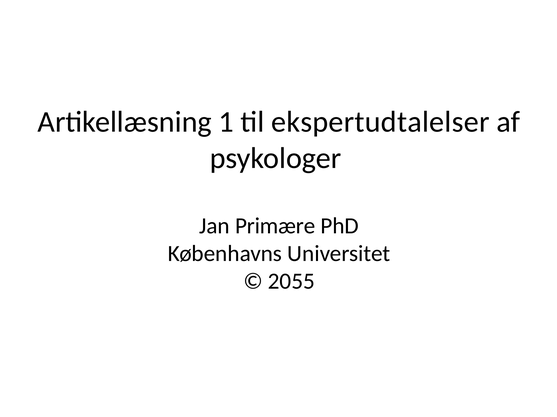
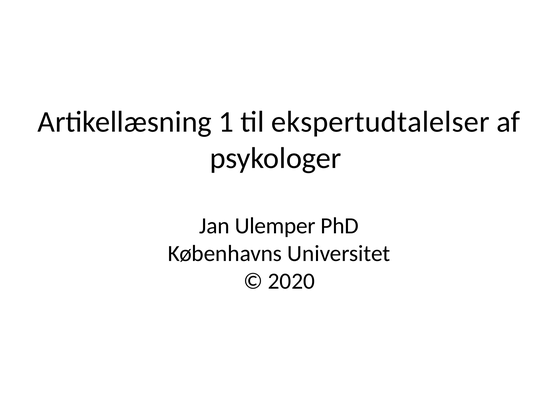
Primære: Primære -> Ulemper (275, 226)
2055: 2055 -> 2020 (291, 282)
